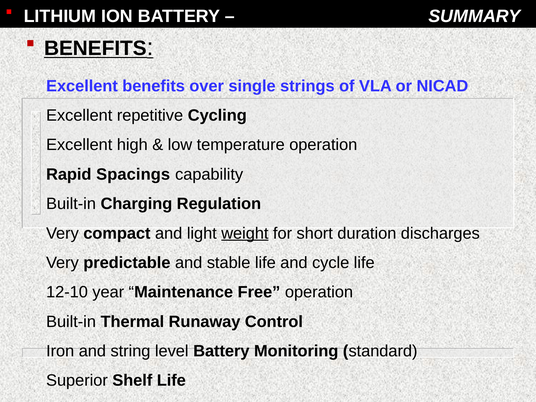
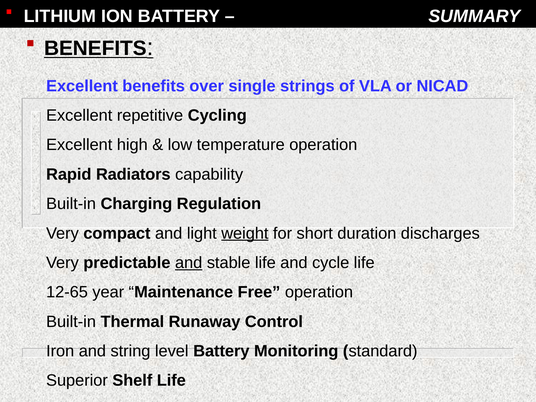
Spacings: Spacings -> Radiators (133, 174)
and underline: none -> present (189, 263)
12-10: 12-10 -> 12-65 (67, 292)
